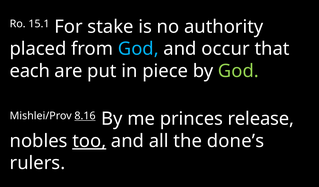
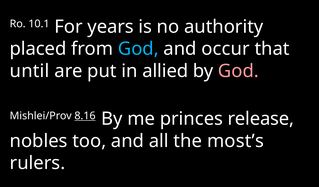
15.1: 15.1 -> 10.1 (39, 24)
stake: stake -> years (111, 27)
each: each -> until (30, 71)
piece: piece -> allied (165, 71)
God colour: light green -> pink (238, 71)
too underline: present -> none (89, 141)
done’s: done’s -> most’s (235, 141)
